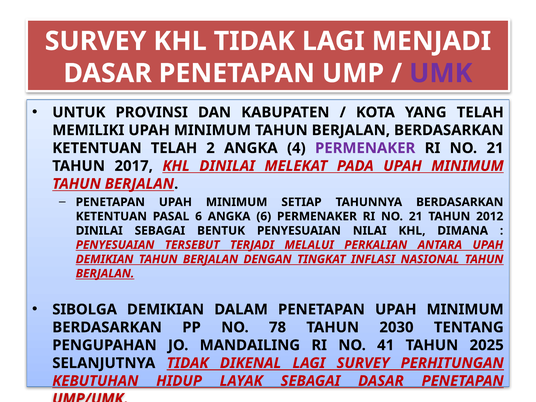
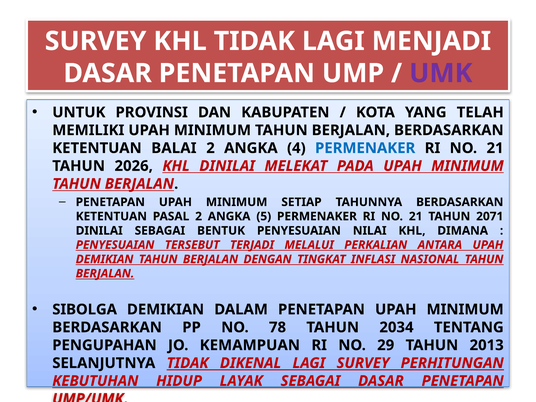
KETENTUAN TELAH: TELAH -> BALAI (174, 148)
PERMENAKER colour: purple -> blue (365, 148)
2017: 2017 -> 2026 (134, 166)
PASAL 6: 6 -> 2 (199, 216)
ANGKA 6: 6 -> 5 (264, 216)
2012: 2012 -> 2071 (490, 216)
2030: 2030 -> 2034 (396, 327)
MANDAILING: MANDAILING -> KEMAMPUAN (250, 345)
41: 41 -> 29 (386, 345)
2025: 2025 -> 2013 (487, 345)
